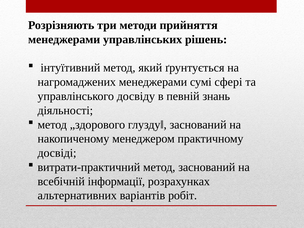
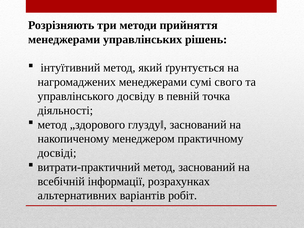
сфері: сфері -> свого (228, 82)
знань: знань -> точка (216, 96)
